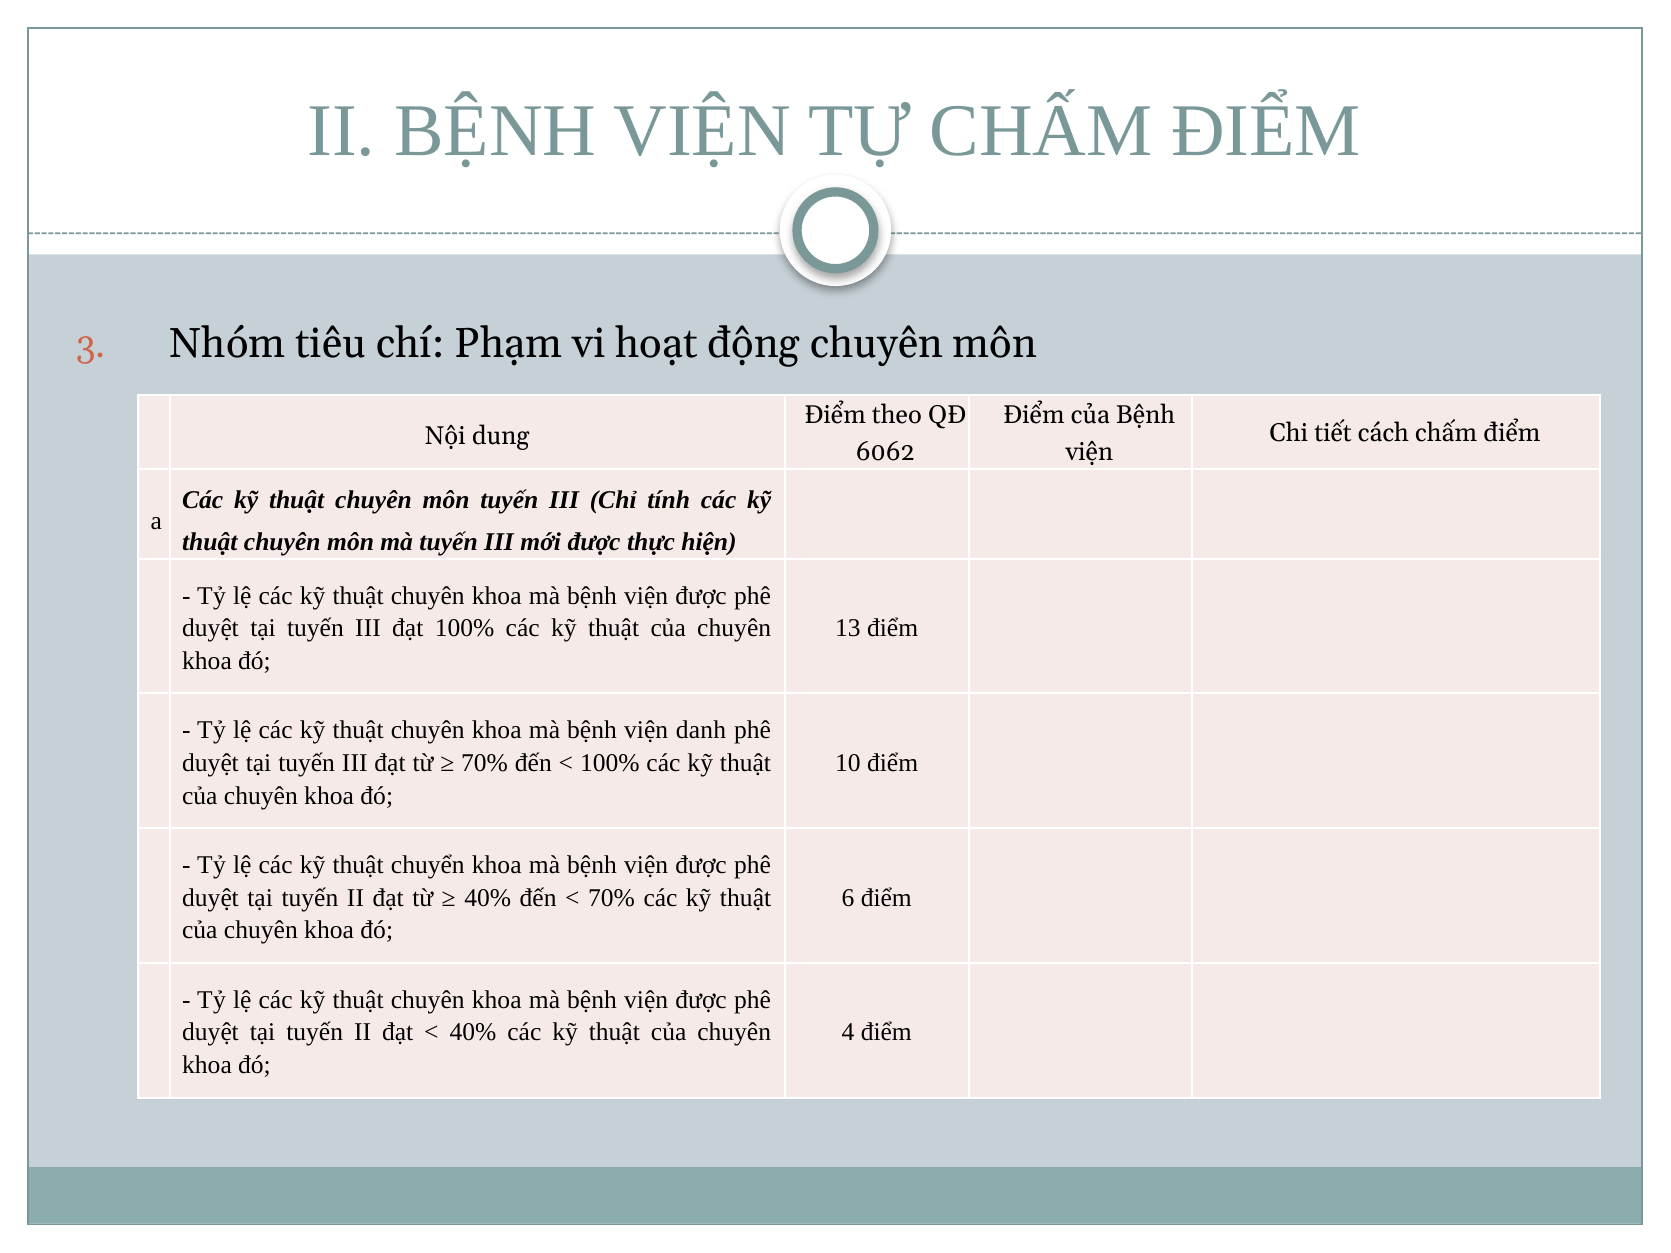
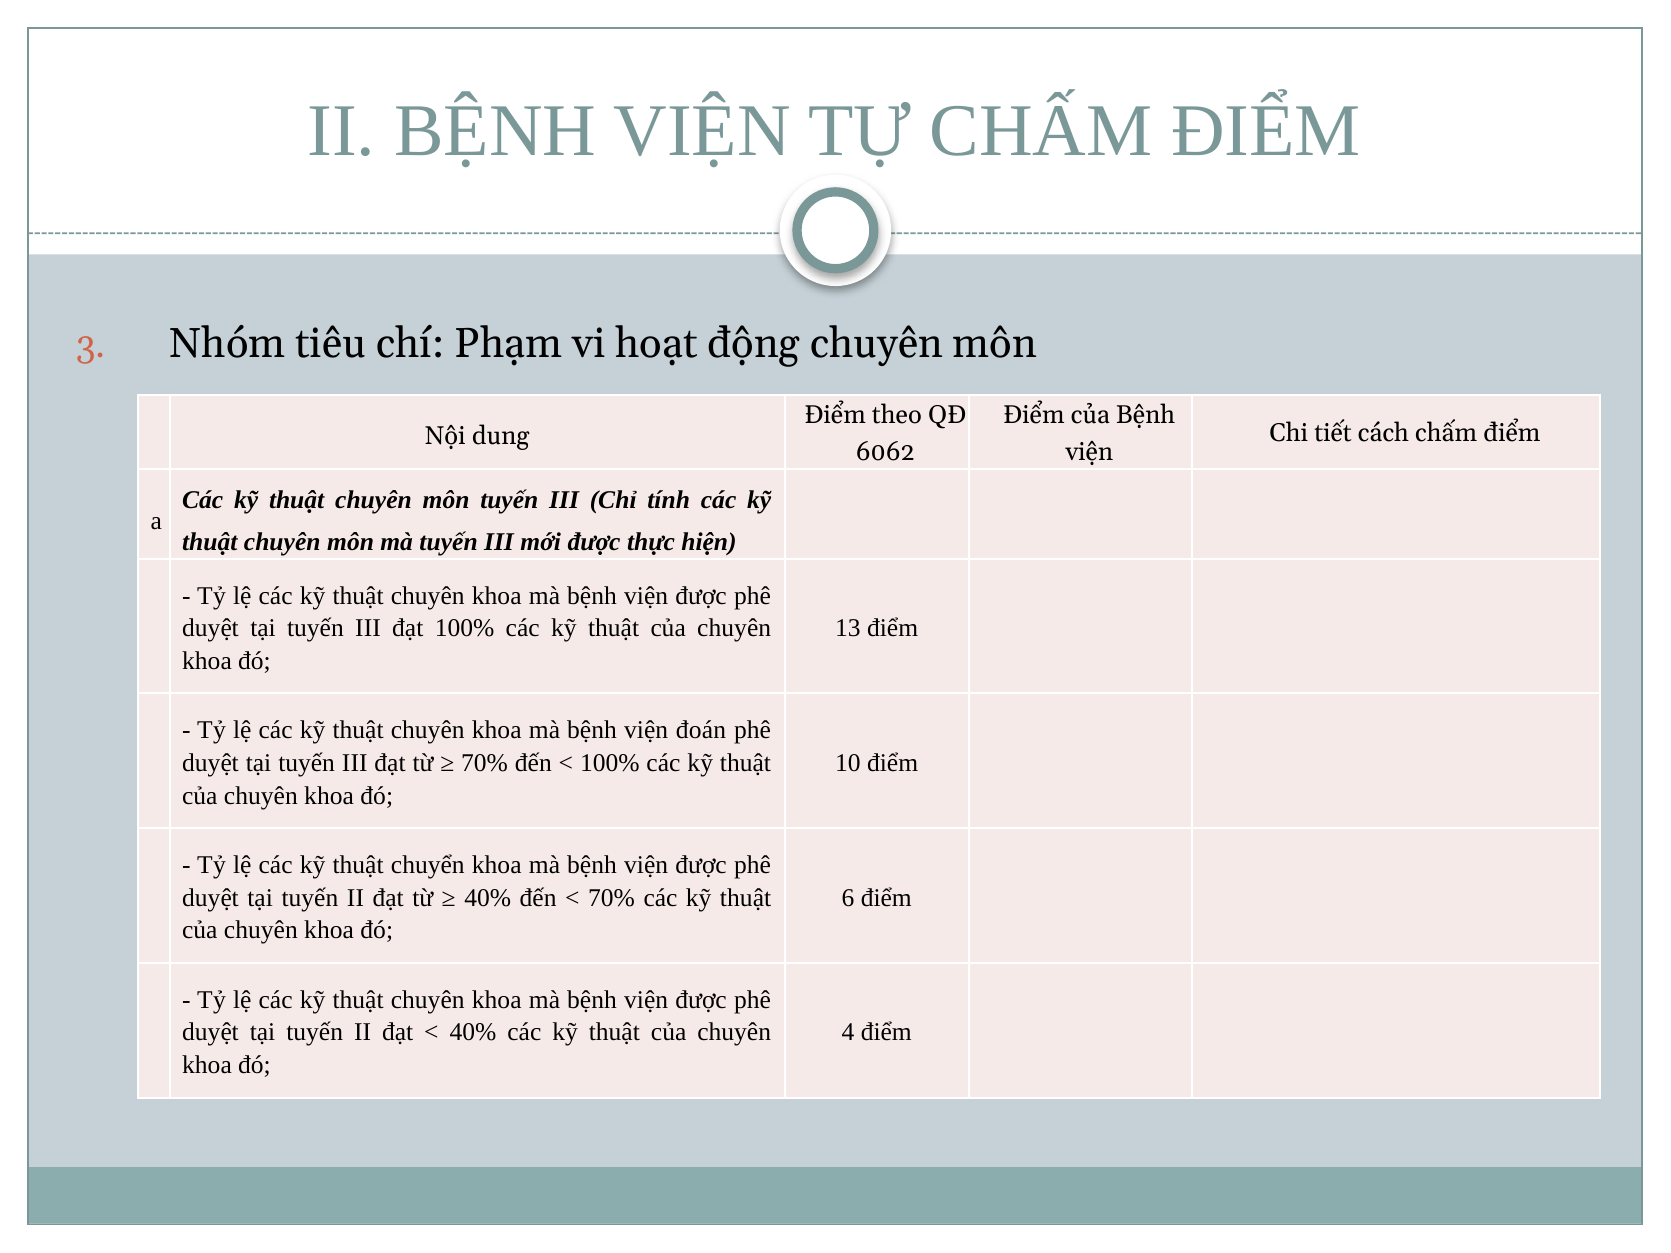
danh: danh -> đoán (701, 731)
